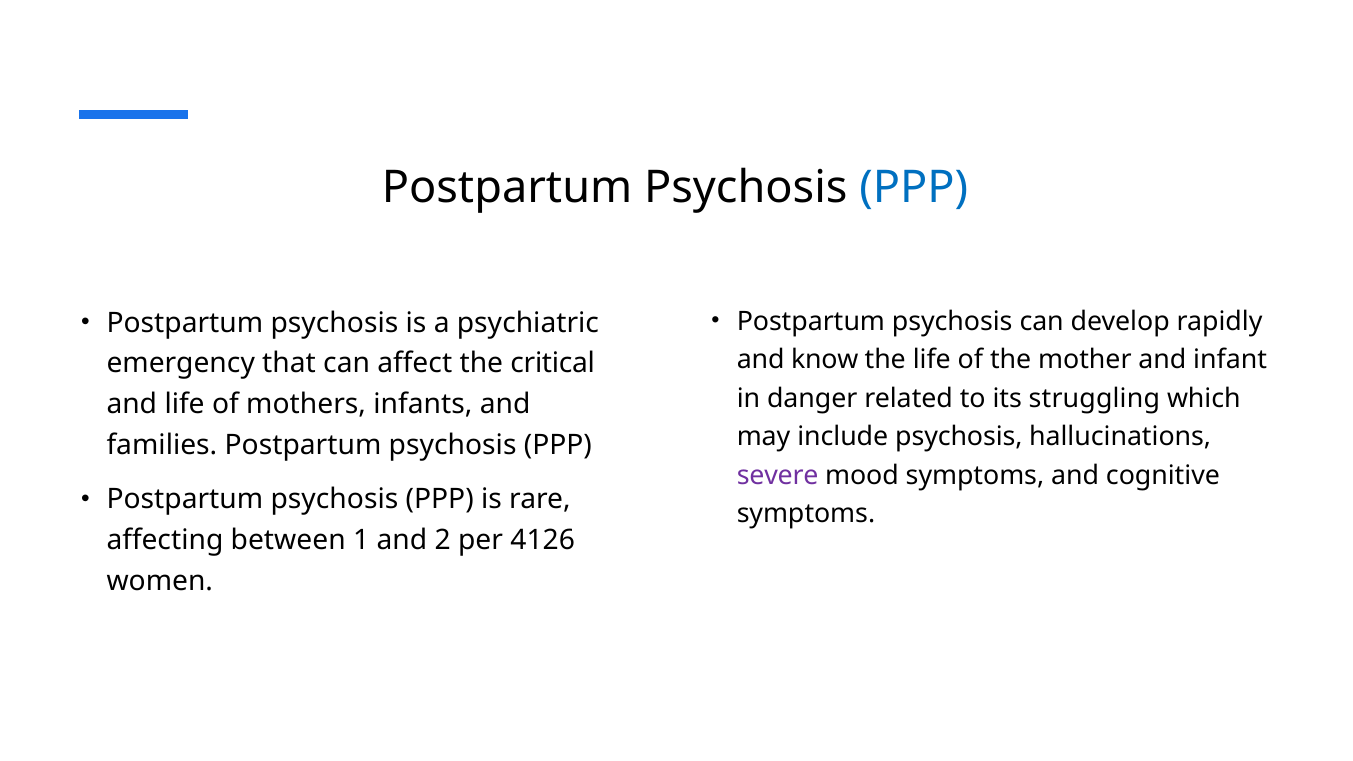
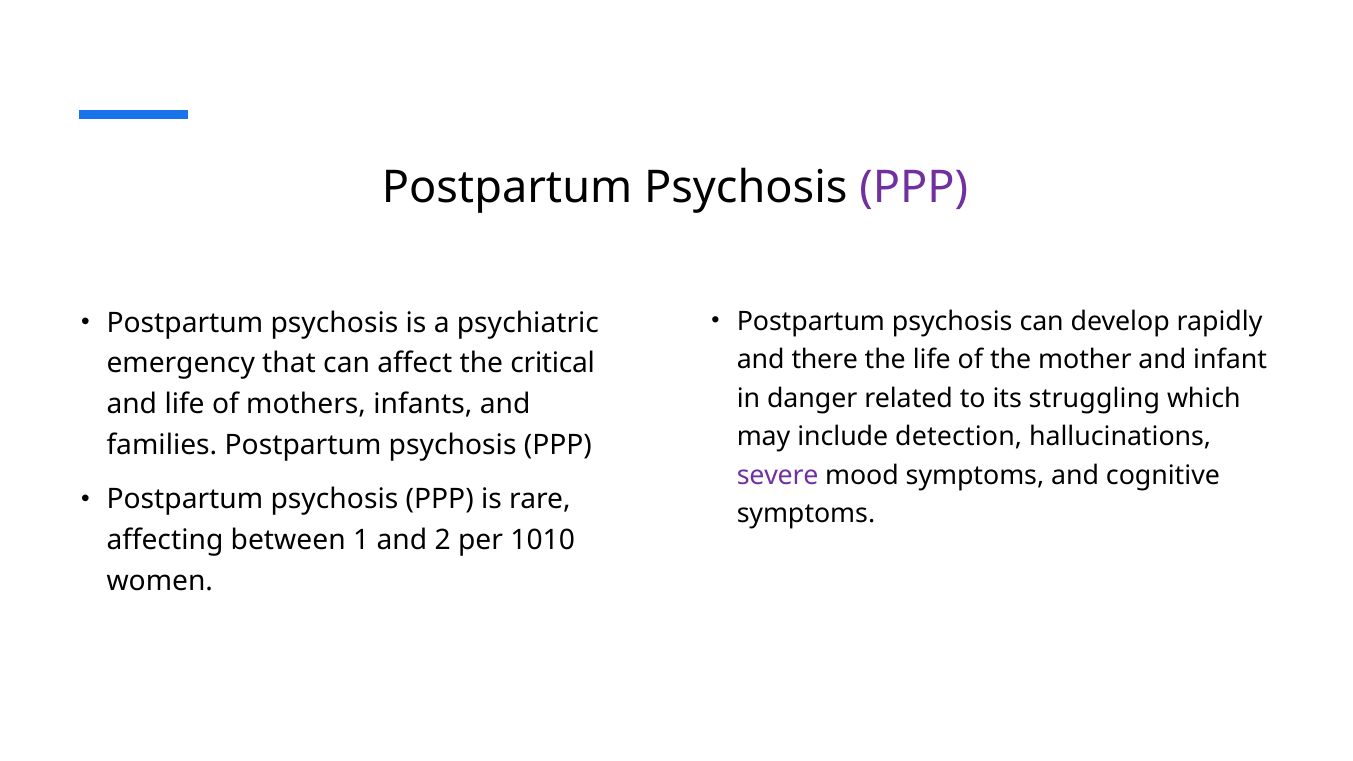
PPP colour: blue -> purple (914, 188)
know: know -> there (825, 360)
include psychosis: psychosis -> detection (959, 437)
4126: 4126 -> 1010 (543, 540)
